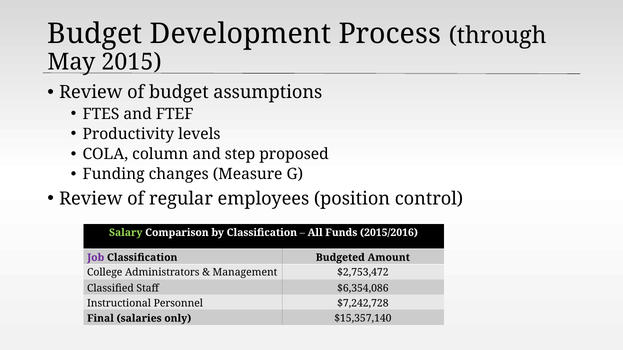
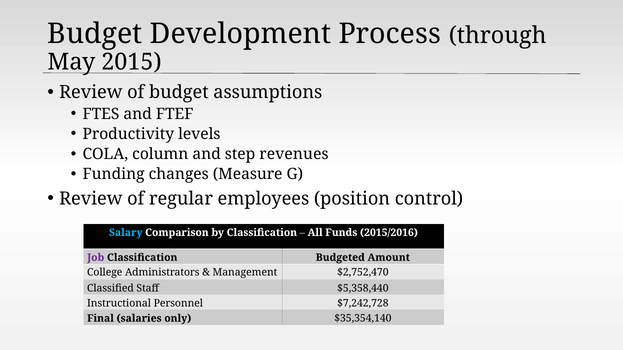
proposed: proposed -> revenues (294, 154)
Salary colour: light green -> light blue (126, 233)
$2,753,472: $2,753,472 -> $2,752,470 (363, 273)
$6,354,086: $6,354,086 -> $5,358,440 (363, 289)
$15,357,140: $15,357,140 -> $35,354,140 (363, 319)
